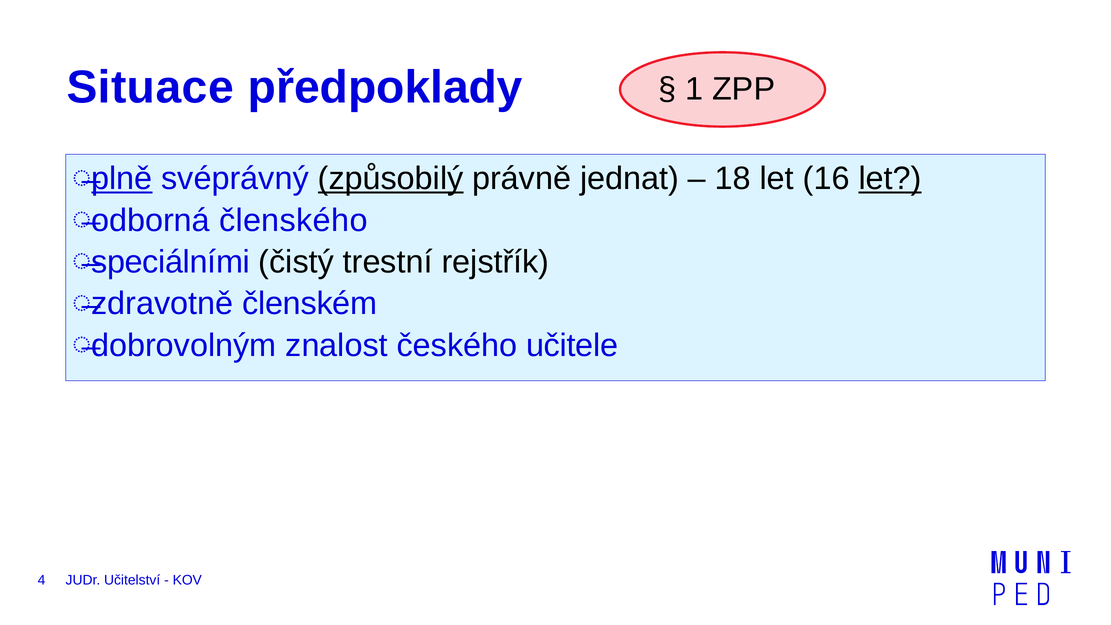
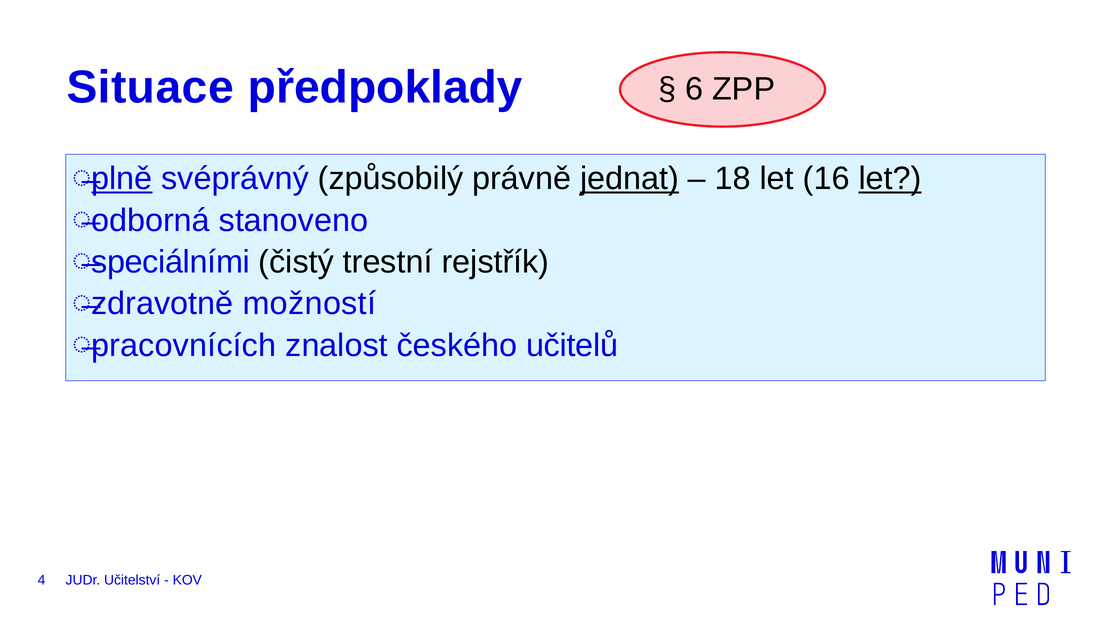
1: 1 -> 6 (694, 89)
způsobilý underline: present -> none (391, 179)
jednat underline: none -> present (630, 179)
členského: členského -> stanoveno (293, 220)
členském: členském -> možností (309, 304)
dobrovolným: dobrovolným -> pracovnících (184, 345)
učitele: učitele -> učitelů (572, 345)
